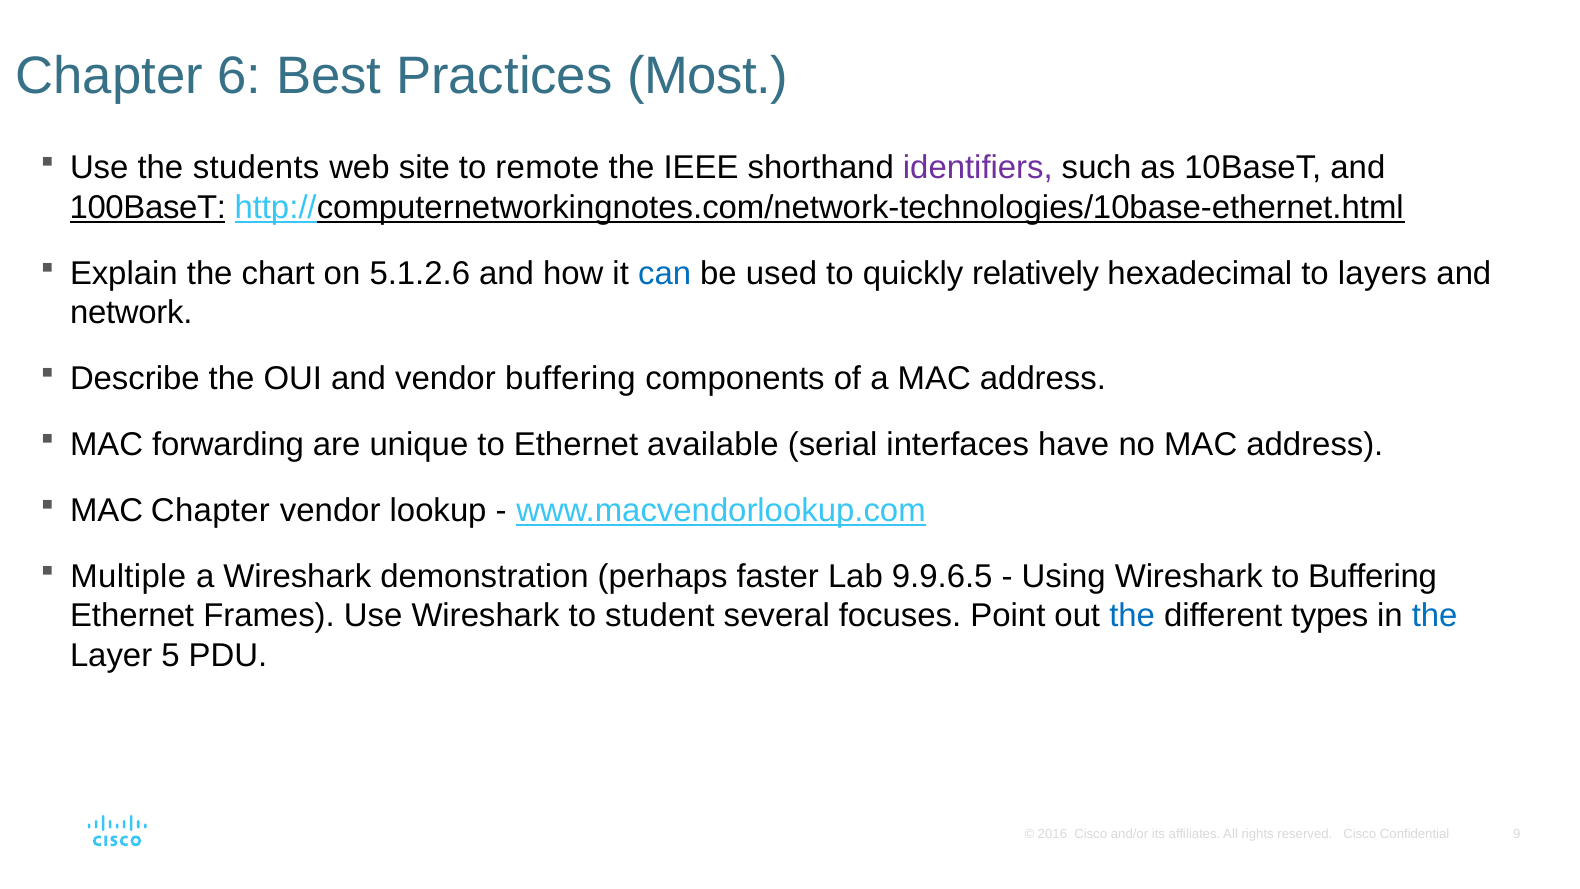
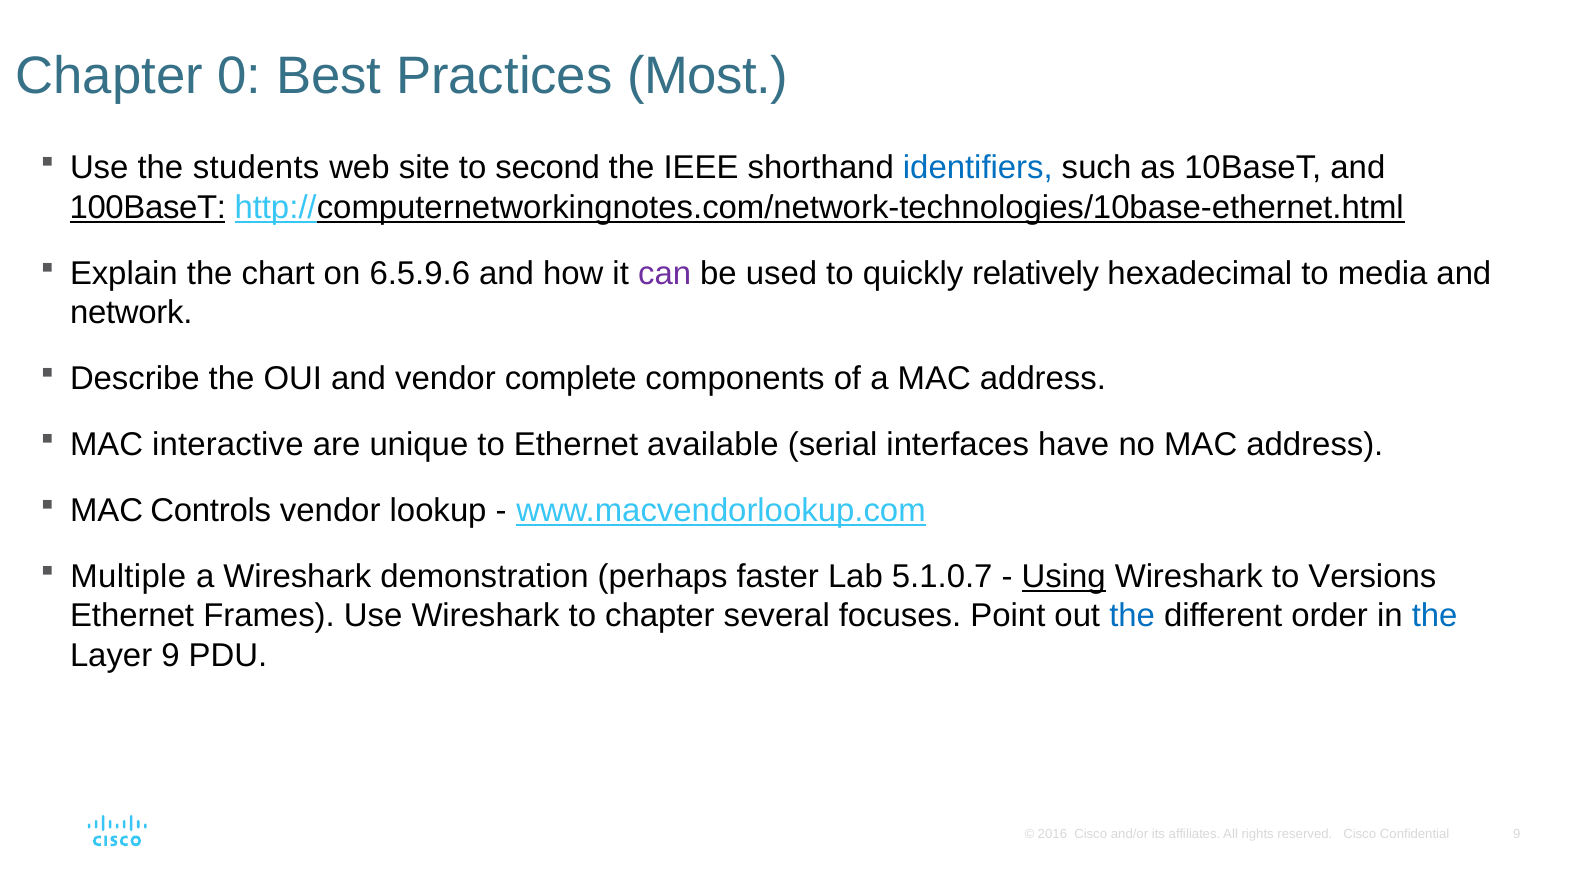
6: 6 -> 0 (240, 76)
remote: remote -> second (548, 168)
identifiers colour: purple -> blue (978, 168)
5.1.2.6: 5.1.2.6 -> 6.5.9.6 (420, 273)
can colour: blue -> purple (665, 273)
layers: layers -> media (1383, 273)
vendor buffering: buffering -> complete (571, 379)
forwarding: forwarding -> interactive (228, 445)
MAC Chapter: Chapter -> Controls (211, 510)
9.9.6.5: 9.9.6.5 -> 5.1.0.7 (942, 576)
Using underline: none -> present (1064, 576)
to Buffering: Buffering -> Versions (1372, 576)
to student: student -> chapter (660, 616)
types: types -> order (1330, 616)
Layer 5: 5 -> 9 (170, 655)
